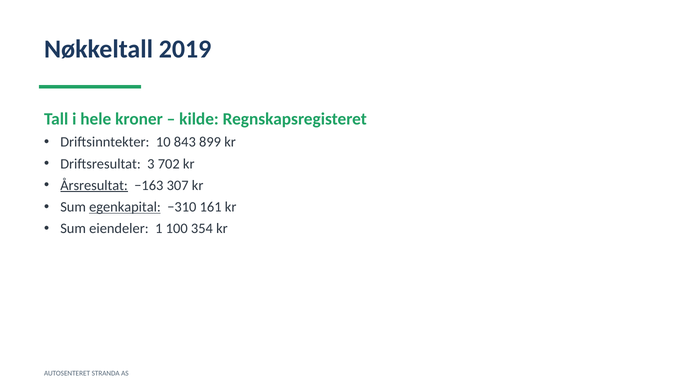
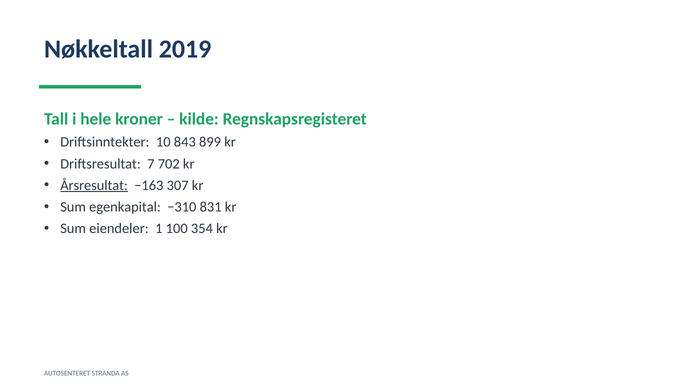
3: 3 -> 7 (151, 164)
egenkapital underline: present -> none (125, 207)
161: 161 -> 831 (211, 207)
